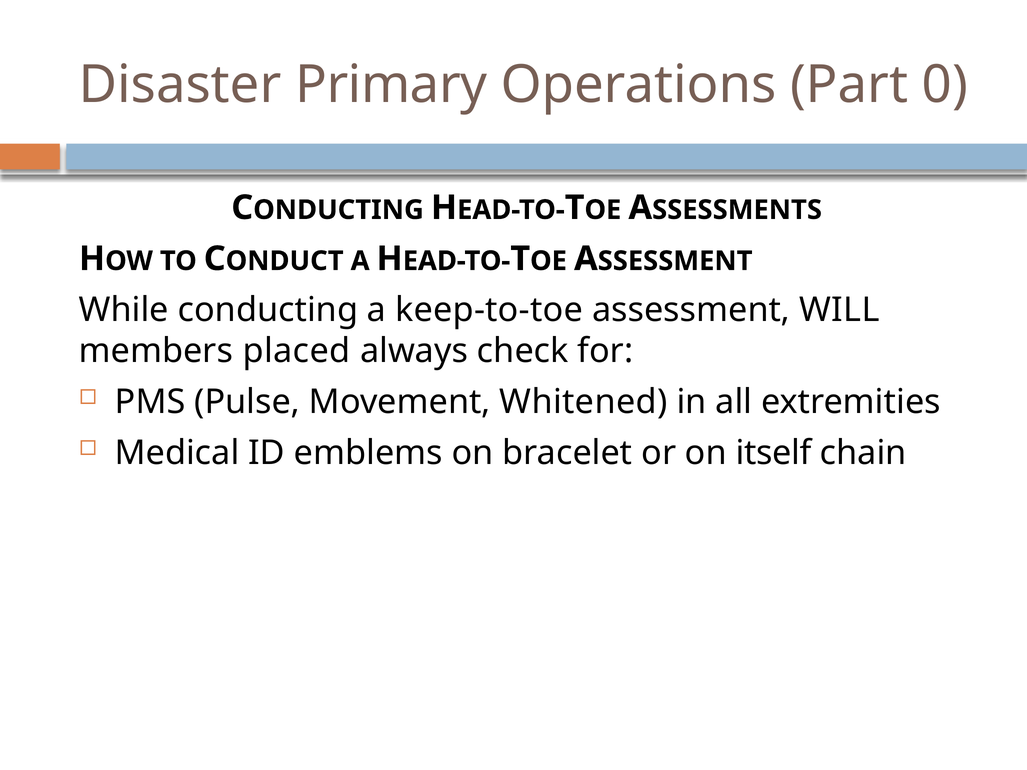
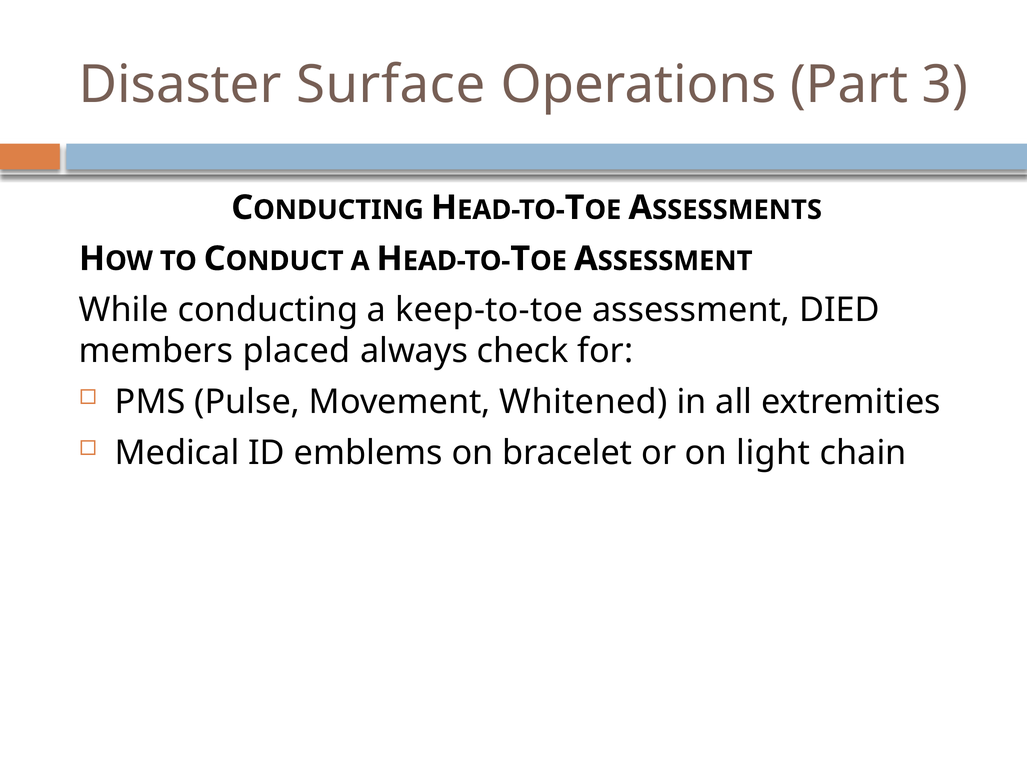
Primary: Primary -> Surface (391, 85)
0: 0 -> 3 (945, 85)
WILL: WILL -> DIED (840, 310)
itself: itself -> light (773, 453)
